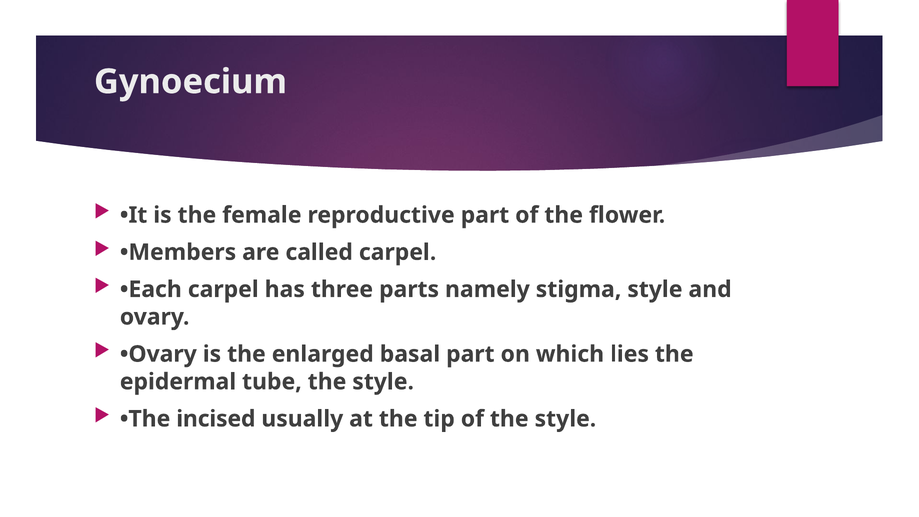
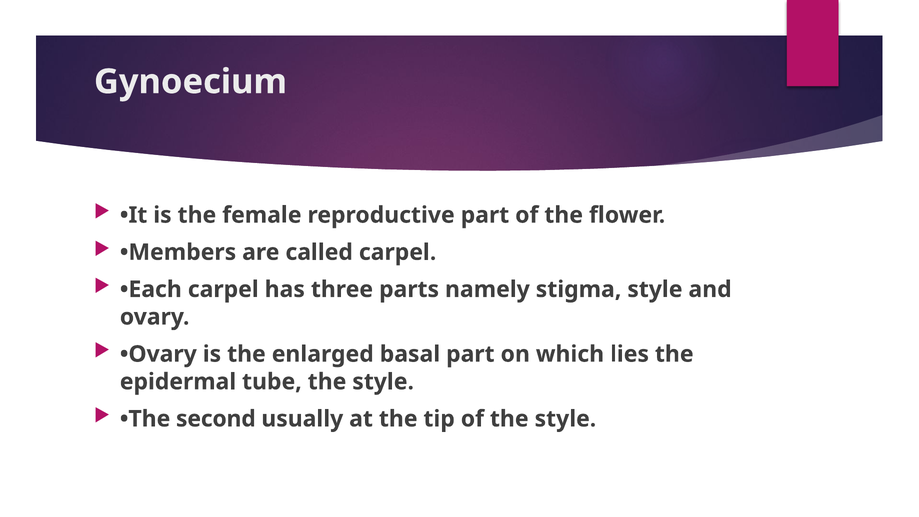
incised: incised -> second (216, 419)
